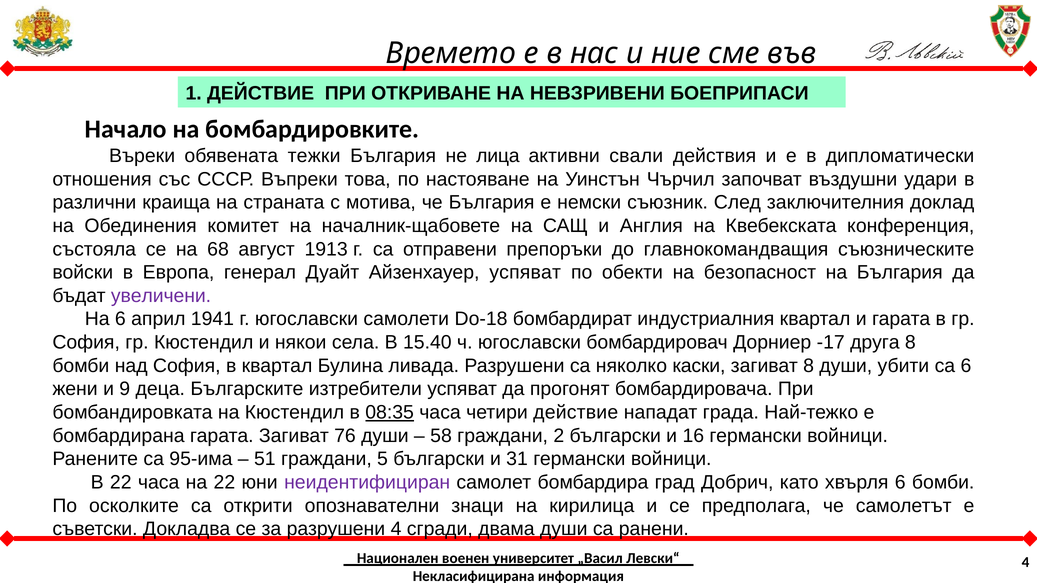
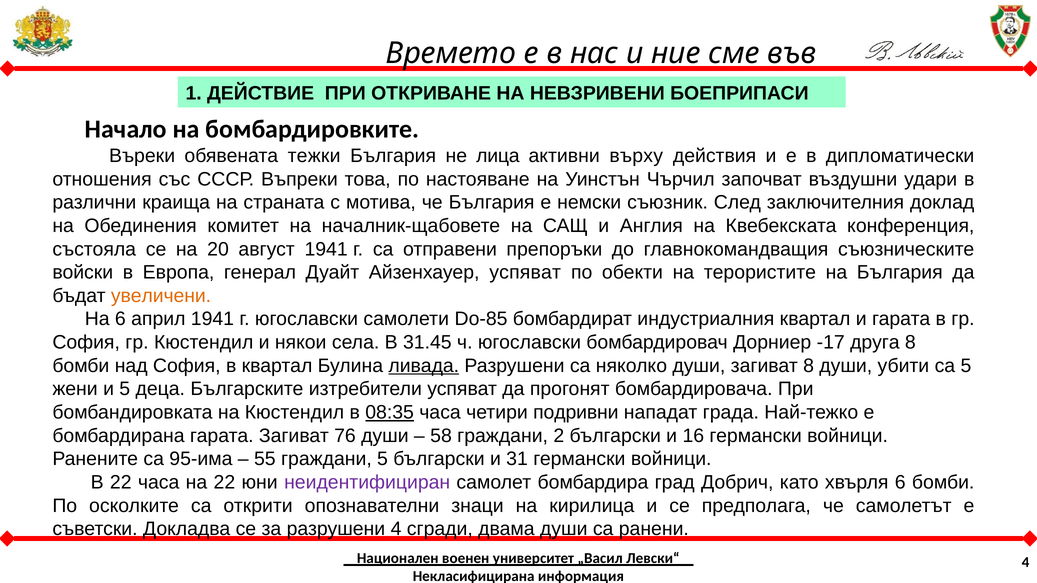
свали: свали -> върху (636, 156)
68: 68 -> 20 (218, 249)
август 1913: 1913 -> 1941 (326, 249)
безопасност: безопасност -> терористите (760, 273)
увеличени colour: purple -> orange (161, 296)
Do-18: Do-18 -> Do-85 (481, 319)
15.40: 15.40 -> 31.45 (427, 343)
ливада underline: none -> present (424, 366)
няколко каски: каски -> души (699, 366)
са 6: 6 -> 5 (966, 366)
и 9: 9 -> 5 (125, 389)
четири действие: действие -> подривни (576, 413)
51: 51 -> 55 (265, 459)
